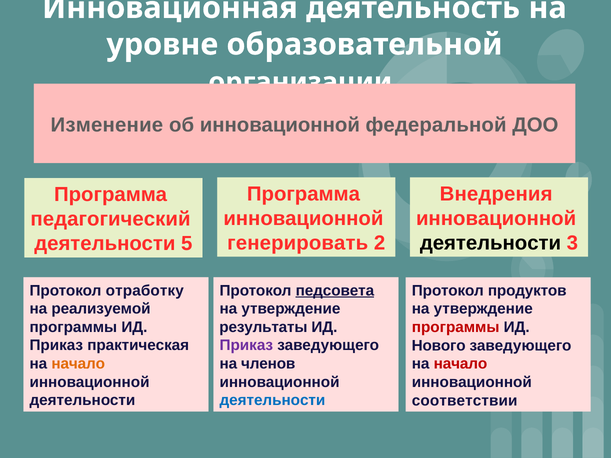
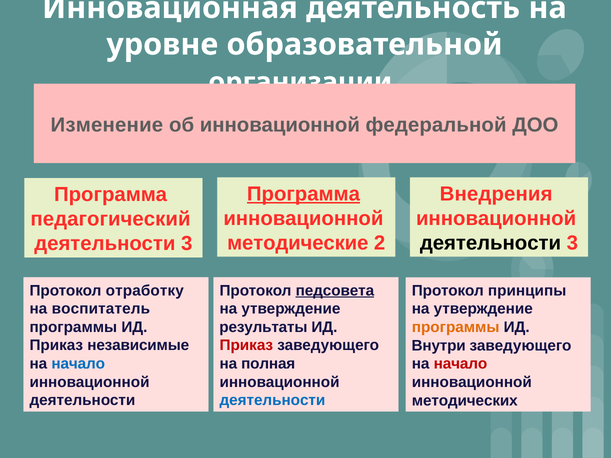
Программа underline: none -> present (303, 194)
генерировать: генерировать -> методические (298, 243)
5: 5 -> 3 (187, 244)
продуктов: продуктов -> принципы (527, 291)
реализуемой: реализуемой -> воспитатель (101, 309)
программы colour: red -> orange (456, 327)
практическая: практическая -> независимые (138, 346)
Приказ colour: purple -> red (246, 346)
Нового: Нового -> Внутри (439, 346)
начало colour: orange -> blue (78, 364)
членов: членов -> полная (268, 364)
соответствии: соответствии -> методических (465, 401)
